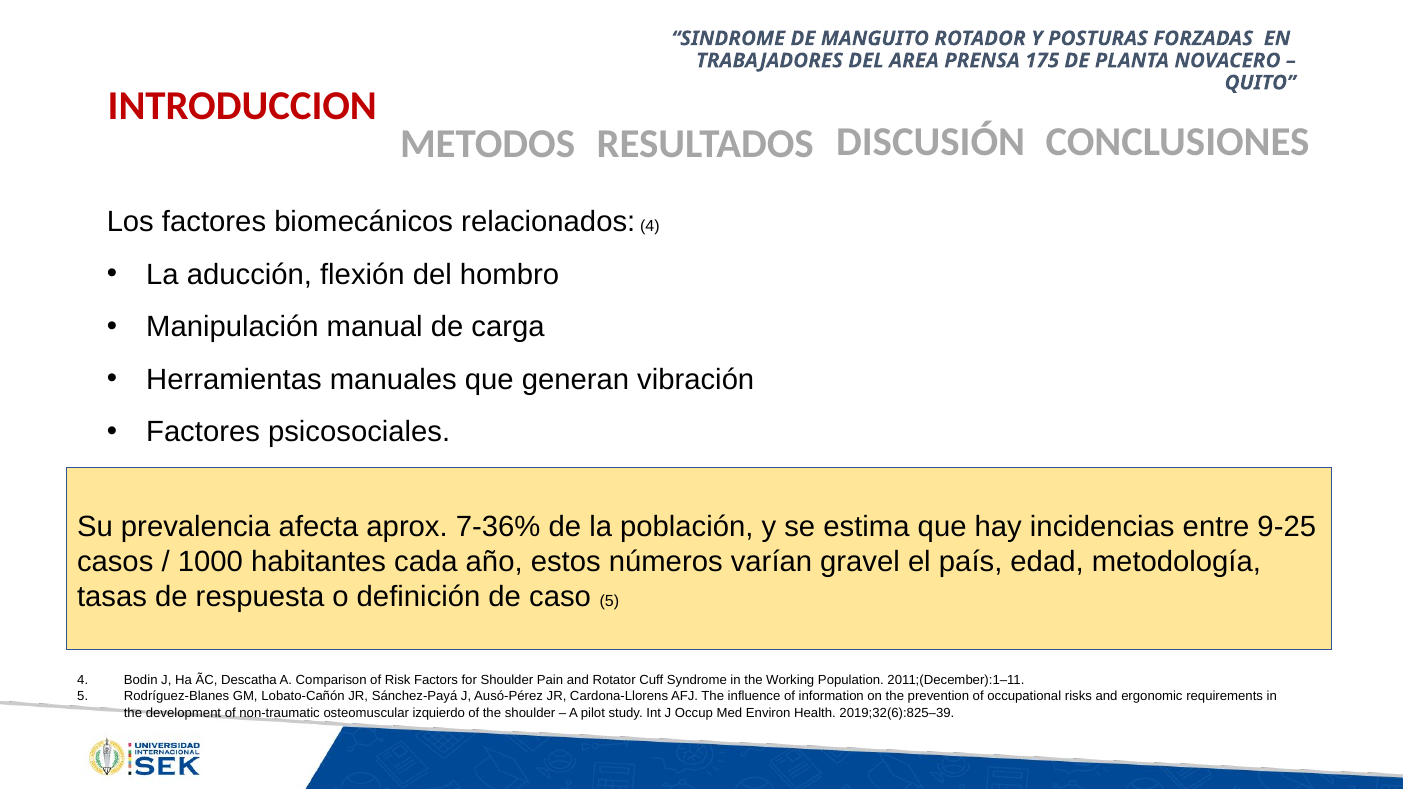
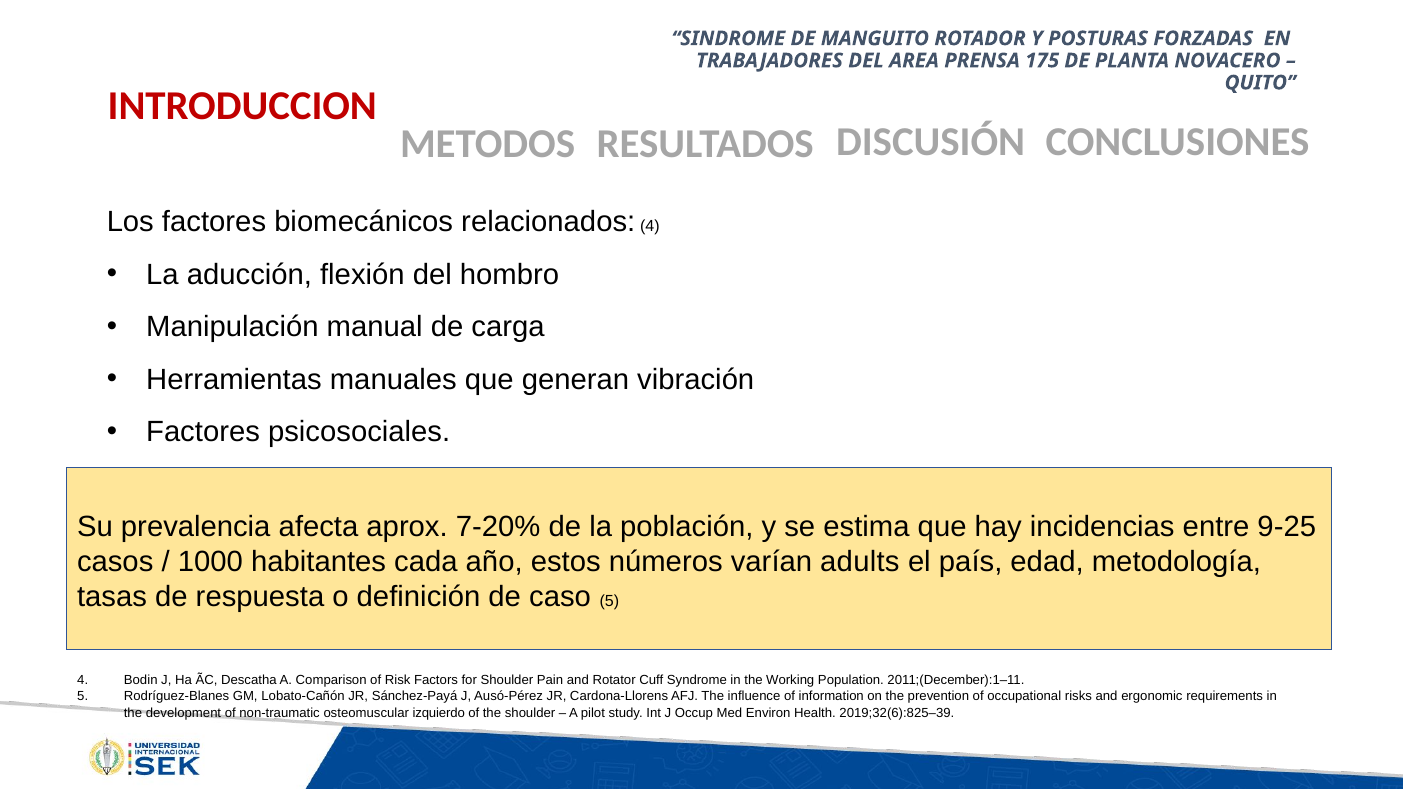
7-36%: 7-36% -> 7-20% (498, 527)
gravel: gravel -> adults (860, 562)
